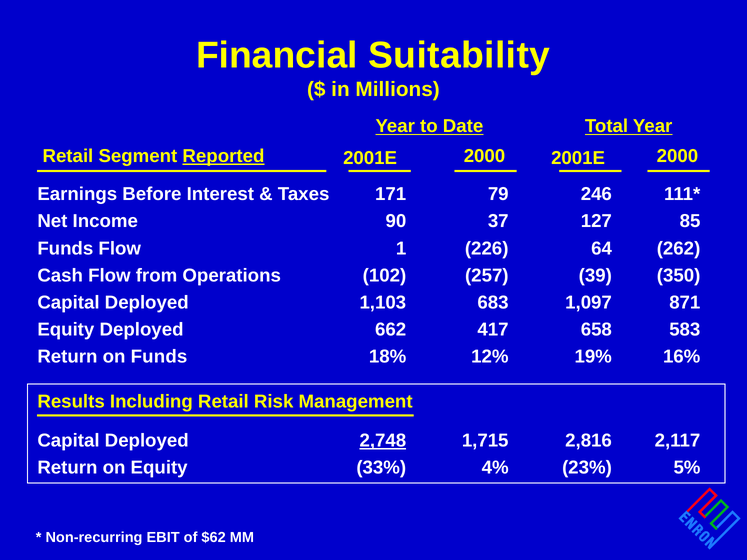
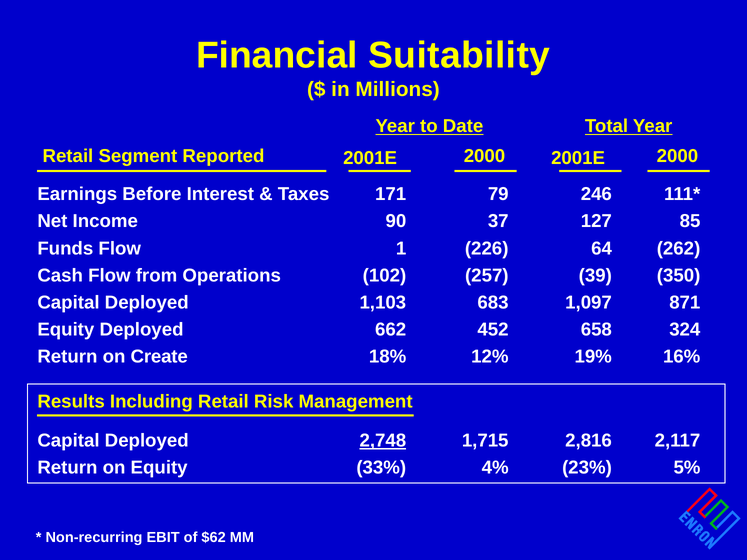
Reported underline: present -> none (223, 156)
417: 417 -> 452 (493, 330)
583: 583 -> 324 (685, 330)
on Funds: Funds -> Create (159, 357)
